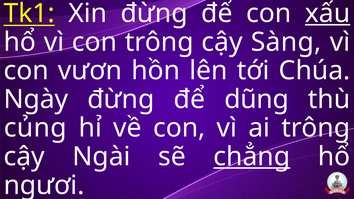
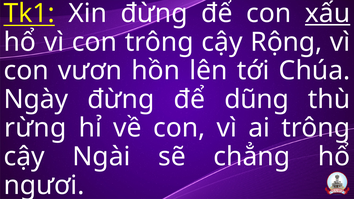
Sàng: Sàng -> Rộng (286, 42)
củng: củng -> rừng (35, 128)
chẳng underline: present -> none (252, 157)
